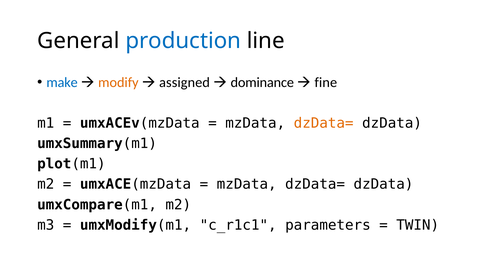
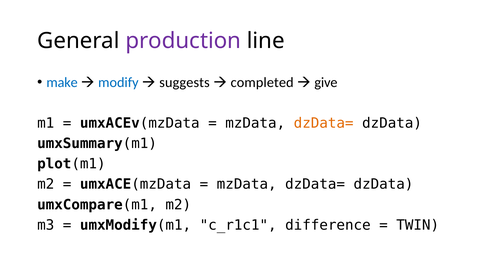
production colour: blue -> purple (183, 41)
modify colour: orange -> blue (118, 82)
assigned: assigned -> suggests (185, 82)
dominance: dominance -> completed (262, 82)
fine: fine -> give (326, 82)
parameters: parameters -> difference (328, 225)
